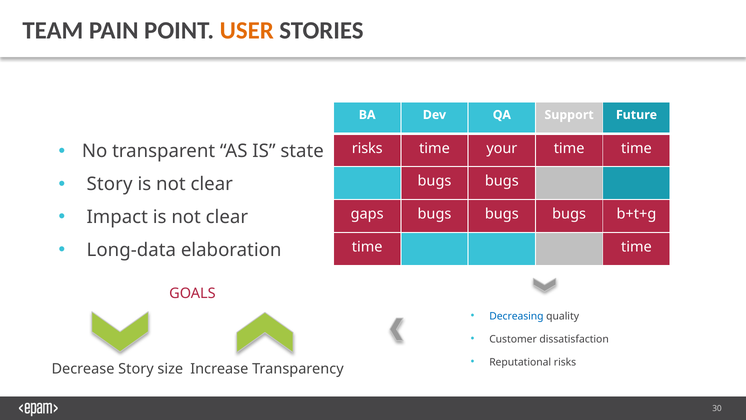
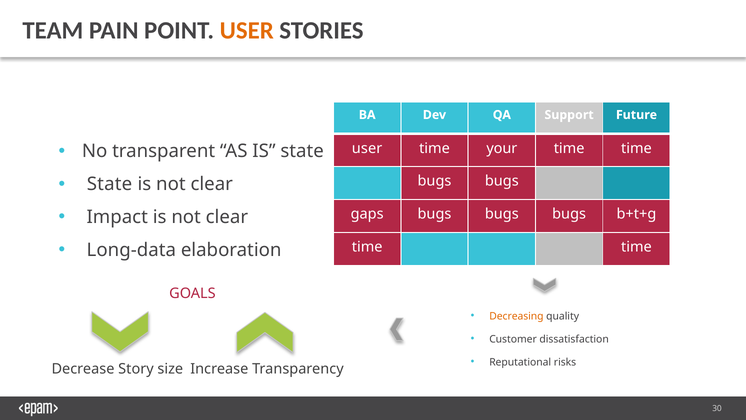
state risks: risks -> user (367, 148)
Story: Story -> State (110, 184)
Decreasing colour: blue -> orange (516, 316)
